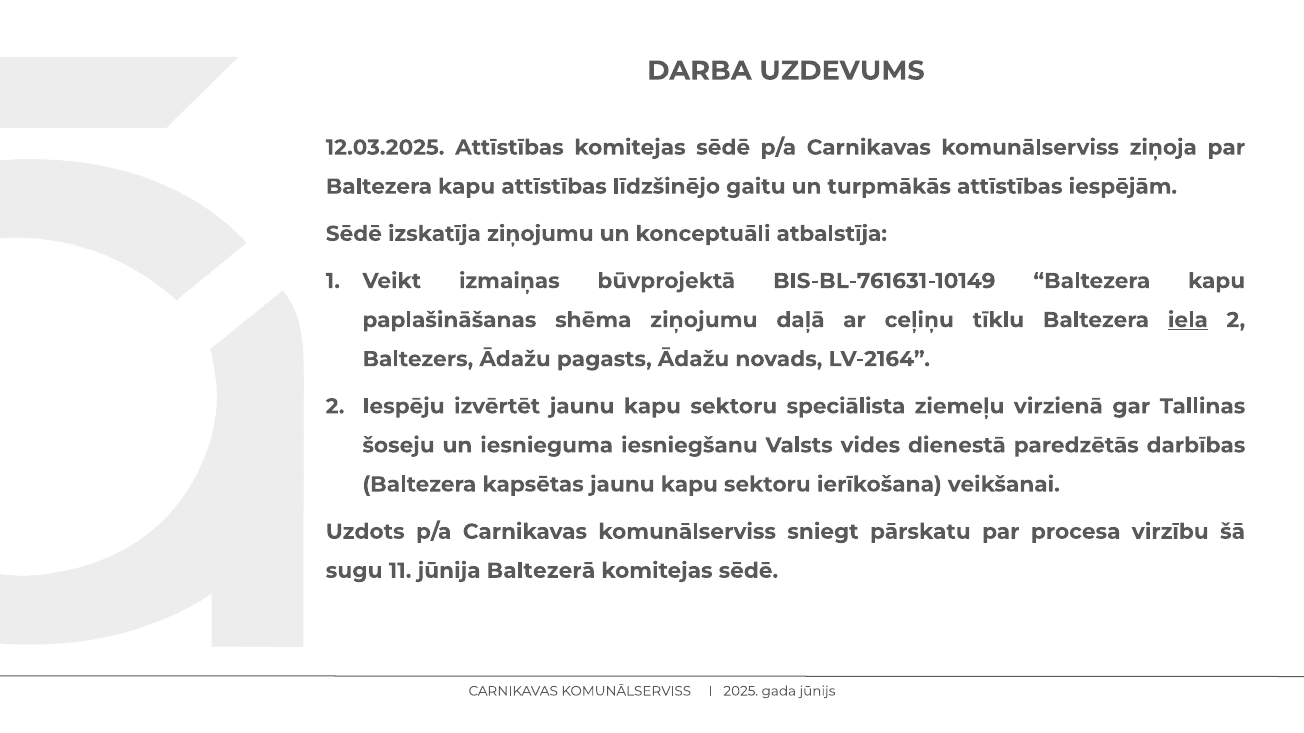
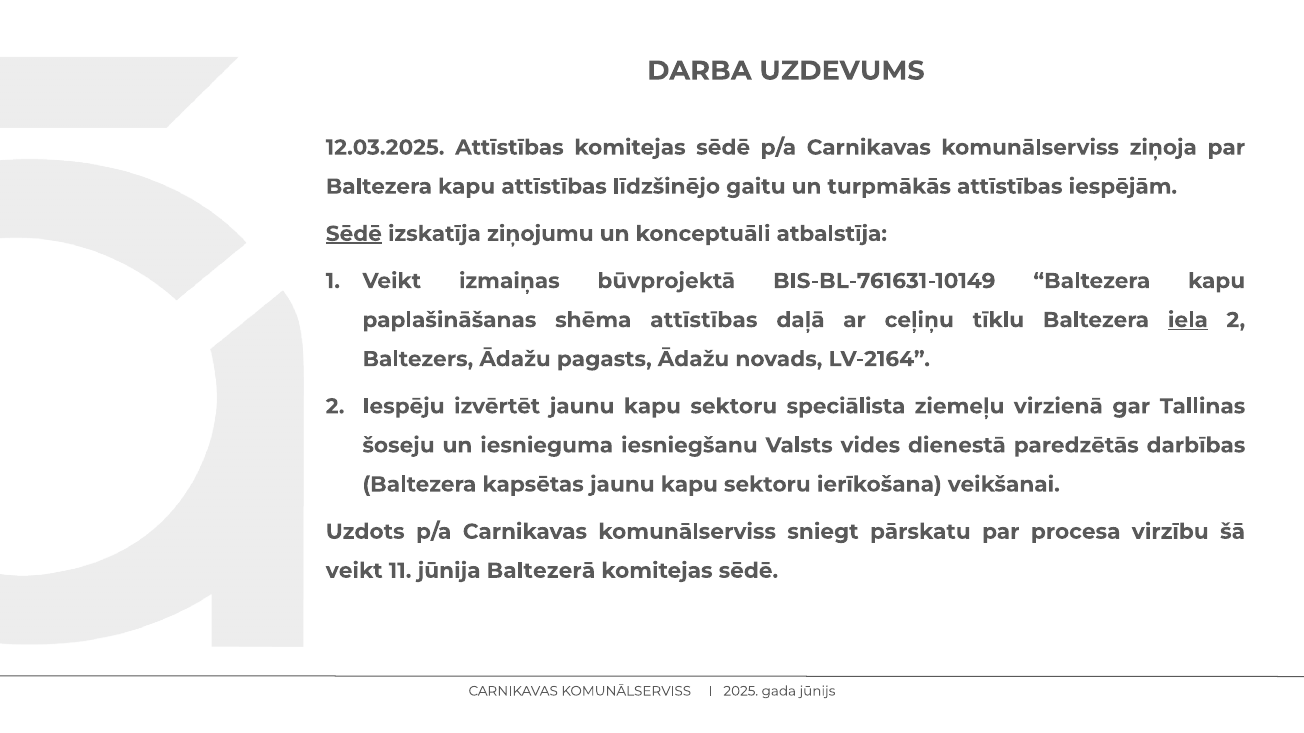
Sēdē underline: none -> present (354, 234)
shēma ziņojumu: ziņojumu -> attīstības (704, 320)
sugu: sugu -> veikt (354, 571)
